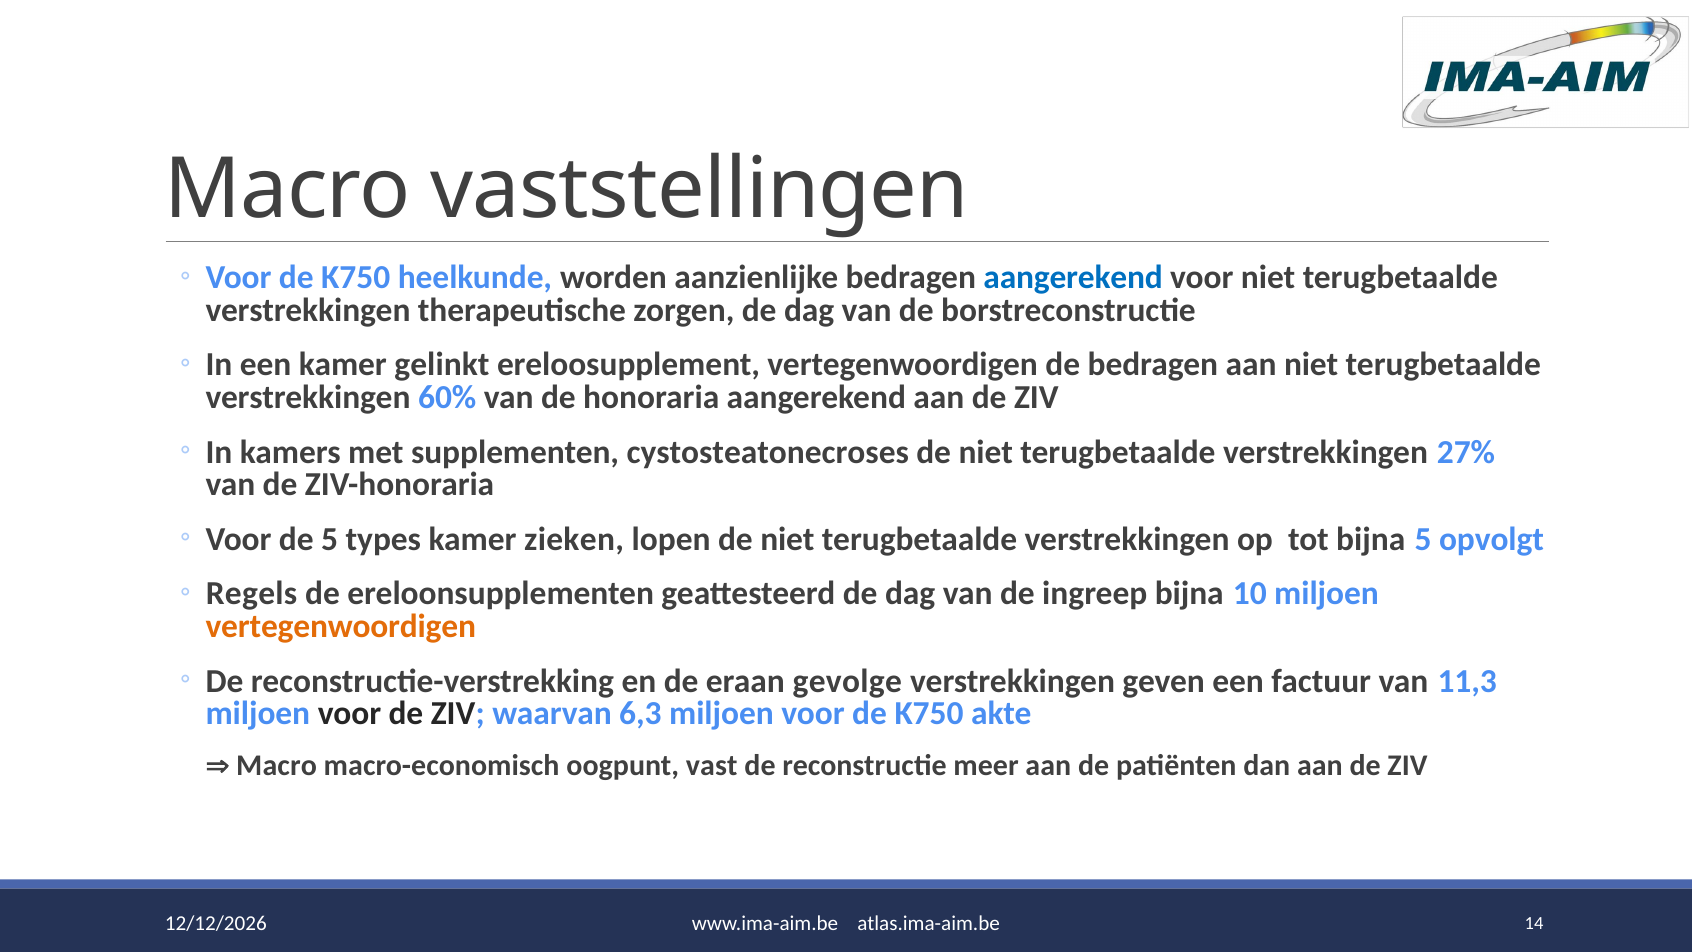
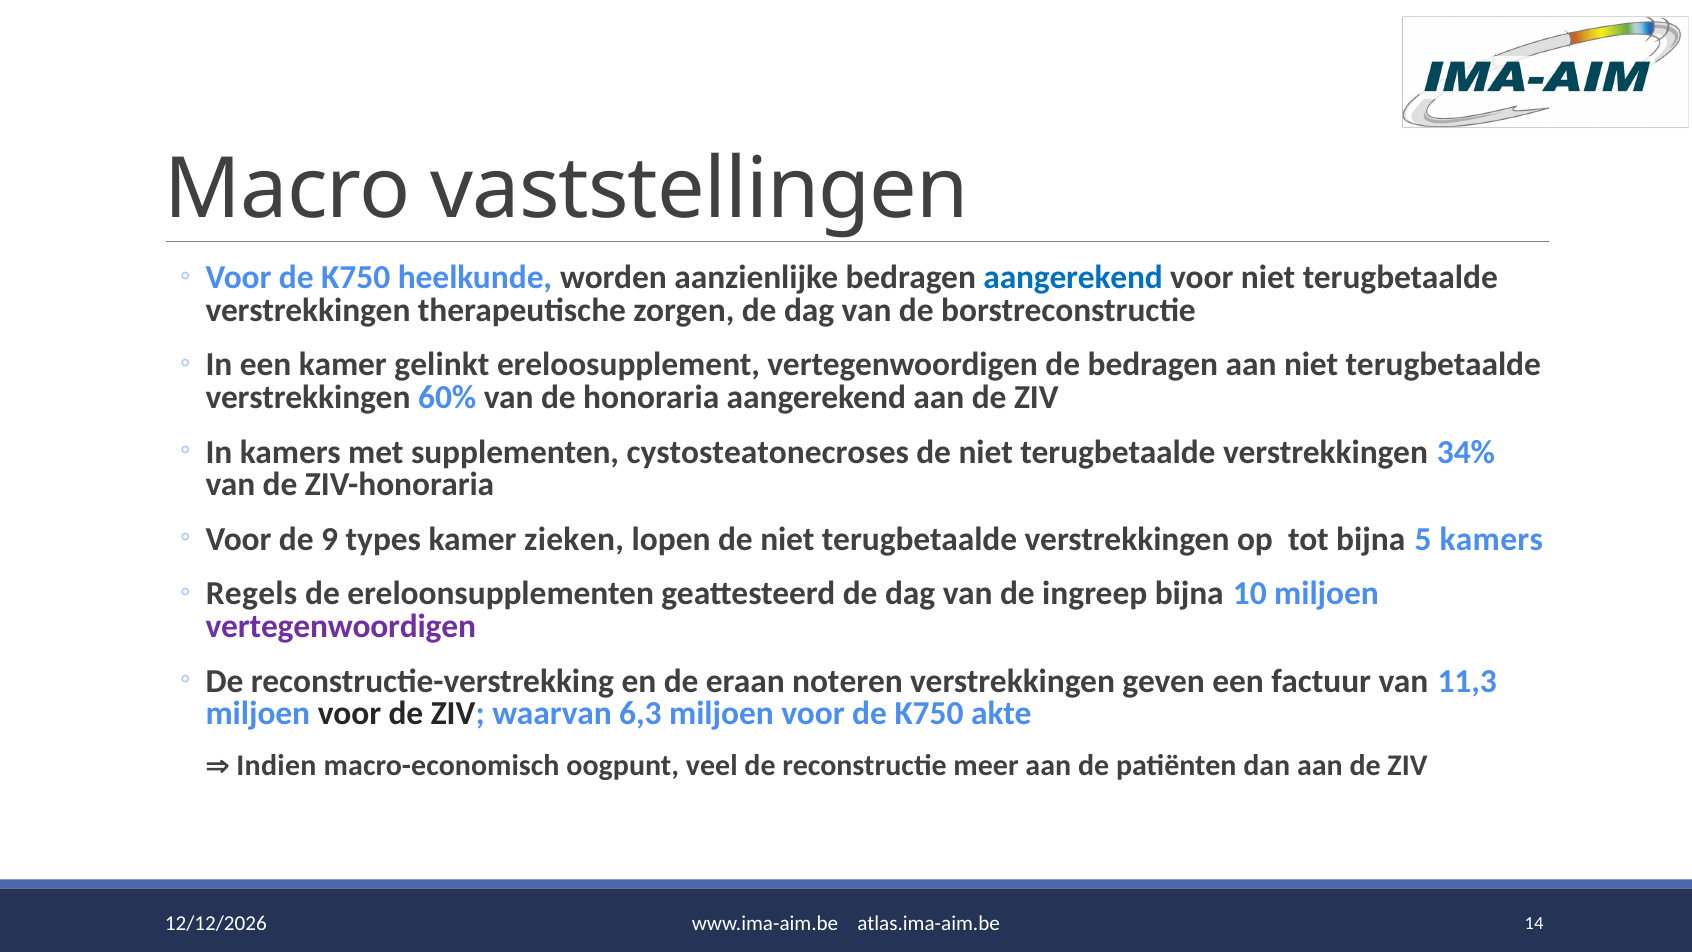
27%: 27% -> 34% (1466, 452)
de 5: 5 -> 9 (330, 539)
5 opvolgt: opvolgt -> kamers (1491, 539)
vertegenwoordigen colour: orange -> purple (341, 626)
gevolge: gevolge -> noteren (848, 681)
Macro: Macro -> Indien (276, 765)
vast: vast -> veel (712, 765)
